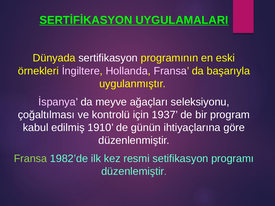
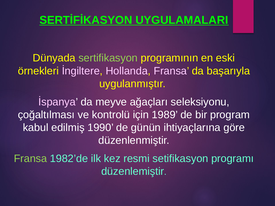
sertifikasyon colour: white -> light green (108, 58)
1937: 1937 -> 1989 (165, 115)
1910: 1910 -> 1990 (101, 128)
